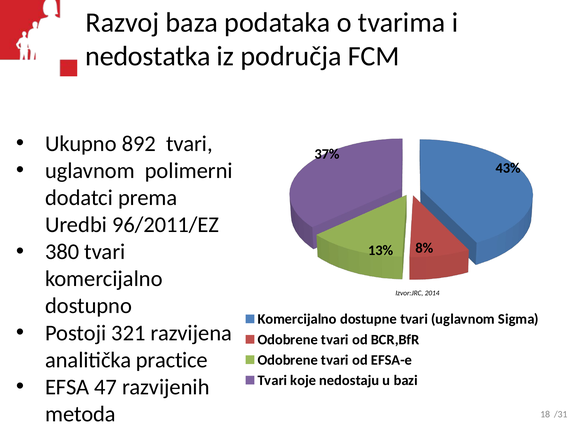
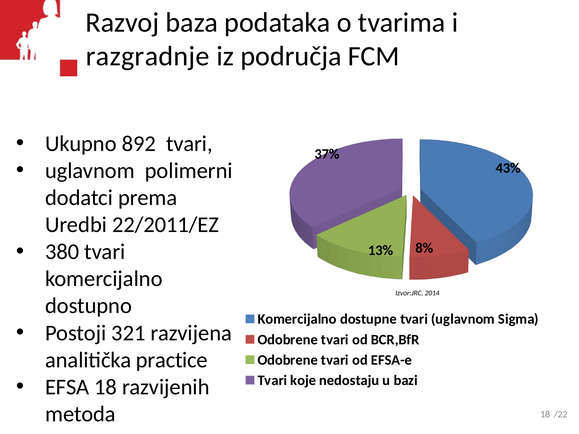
nedostatka: nedostatka -> razgradnje (148, 56)
96/2011/EZ: 96/2011/EZ -> 22/2011/EZ (166, 225)
EFSA 47: 47 -> 18 (106, 387)
/31: /31 -> /22 (561, 415)
